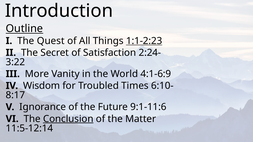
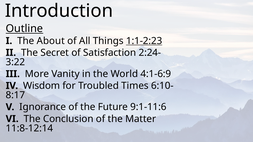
Quest: Quest -> About (51, 41)
Conclusion underline: present -> none (68, 119)
11:5-12:14: 11:5-12:14 -> 11:8-12:14 (29, 129)
